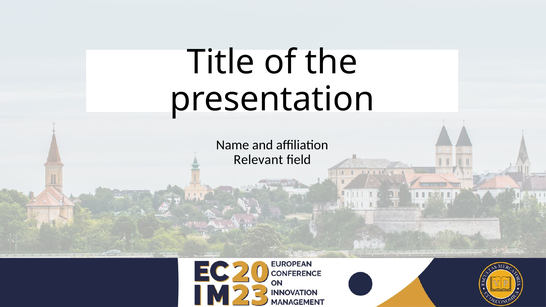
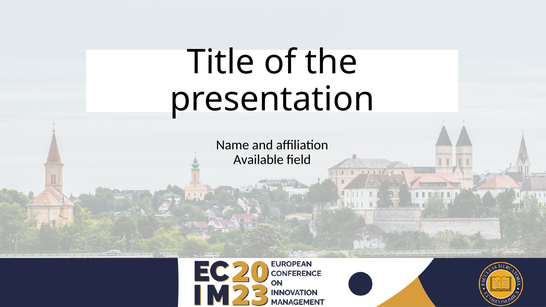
Relevant: Relevant -> Available (258, 160)
